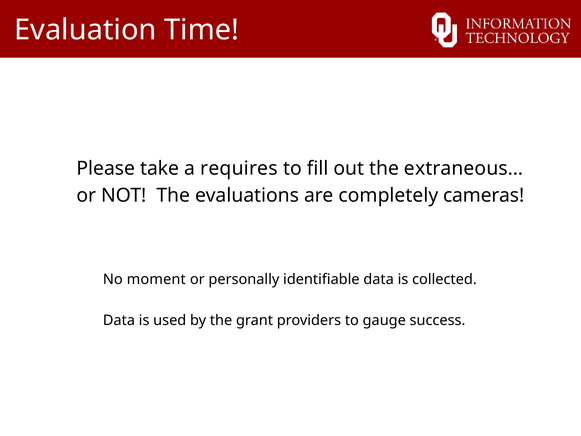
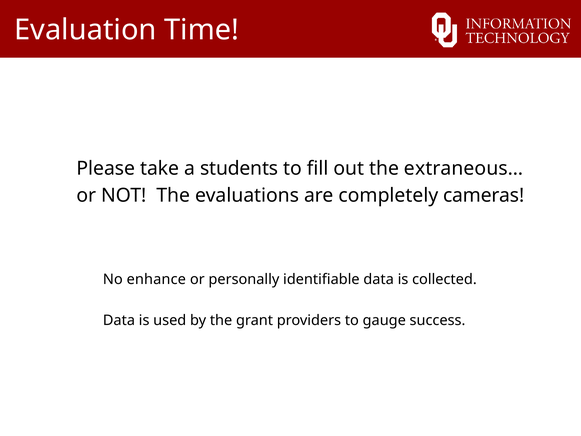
requires: requires -> students (239, 168)
moment: moment -> enhance (156, 279)
